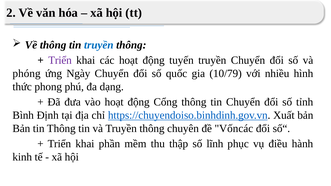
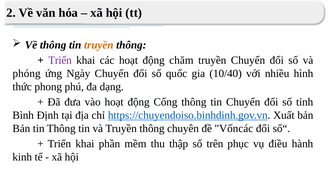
truyền colour: blue -> orange (99, 45)
tuyến: tuyến -> chăm (181, 60)
10/79: 10/79 -> 10/40 (226, 74)
lĩnh: lĩnh -> trên (215, 144)
